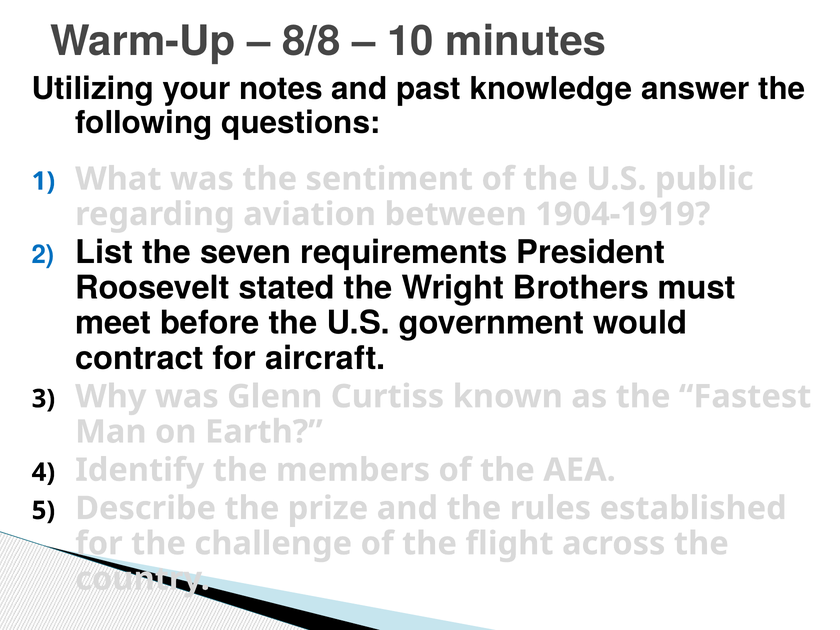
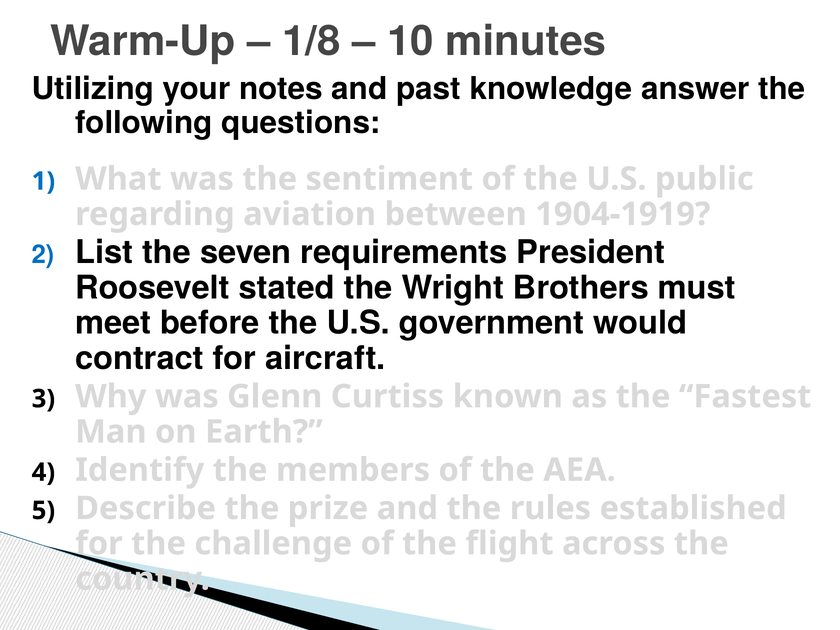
8/8: 8/8 -> 1/8 (311, 41)
